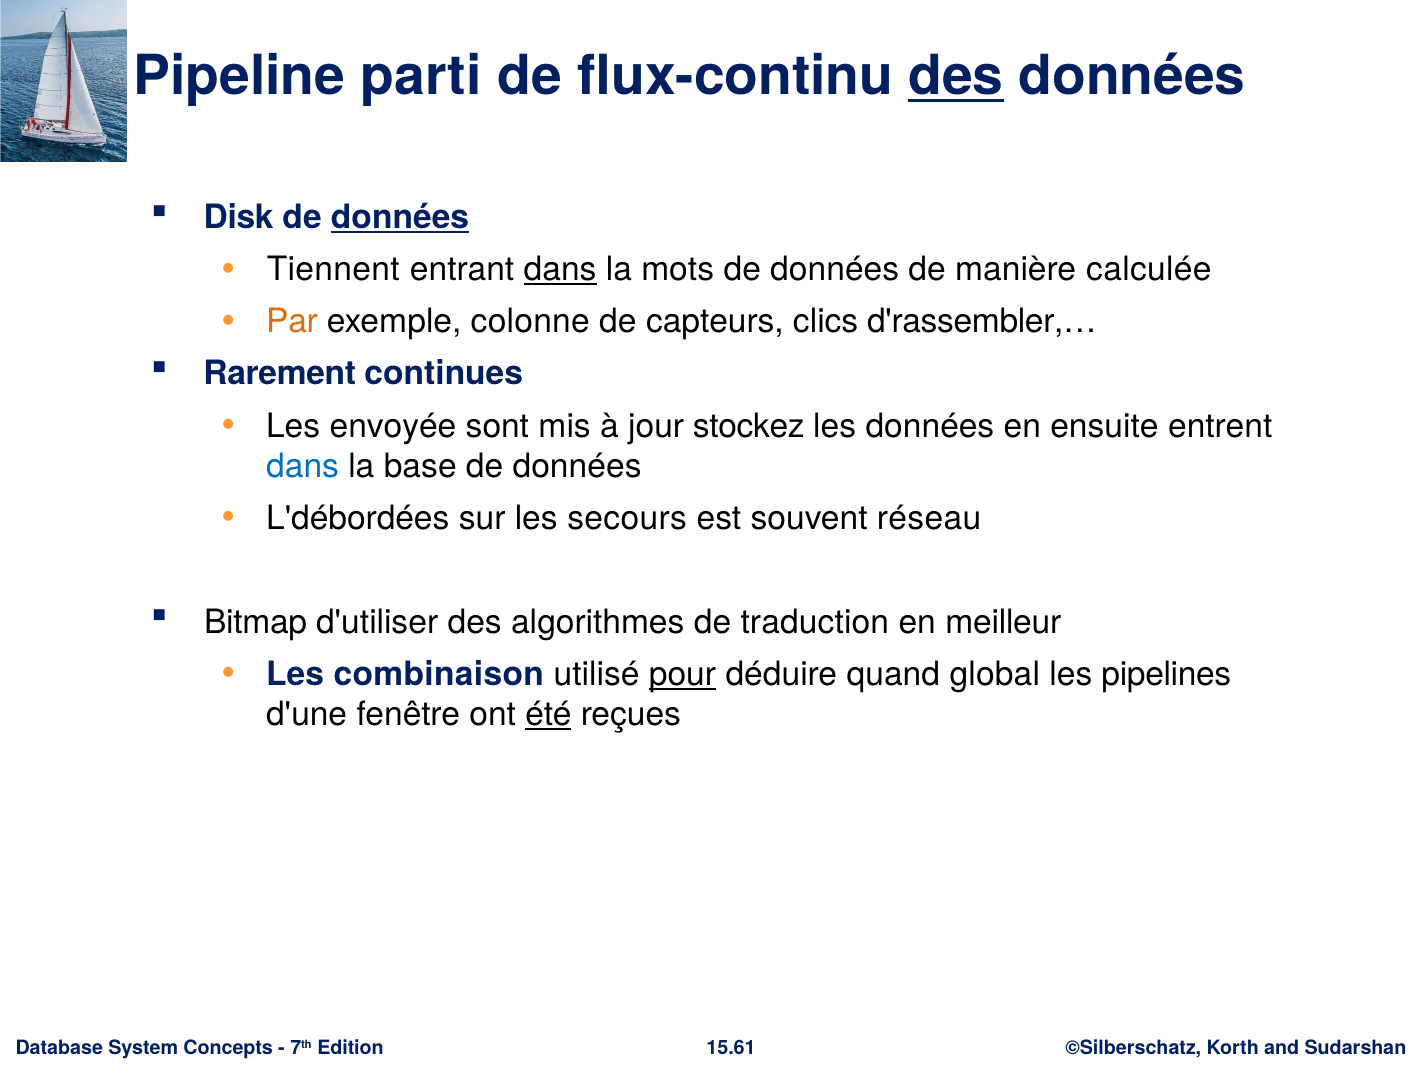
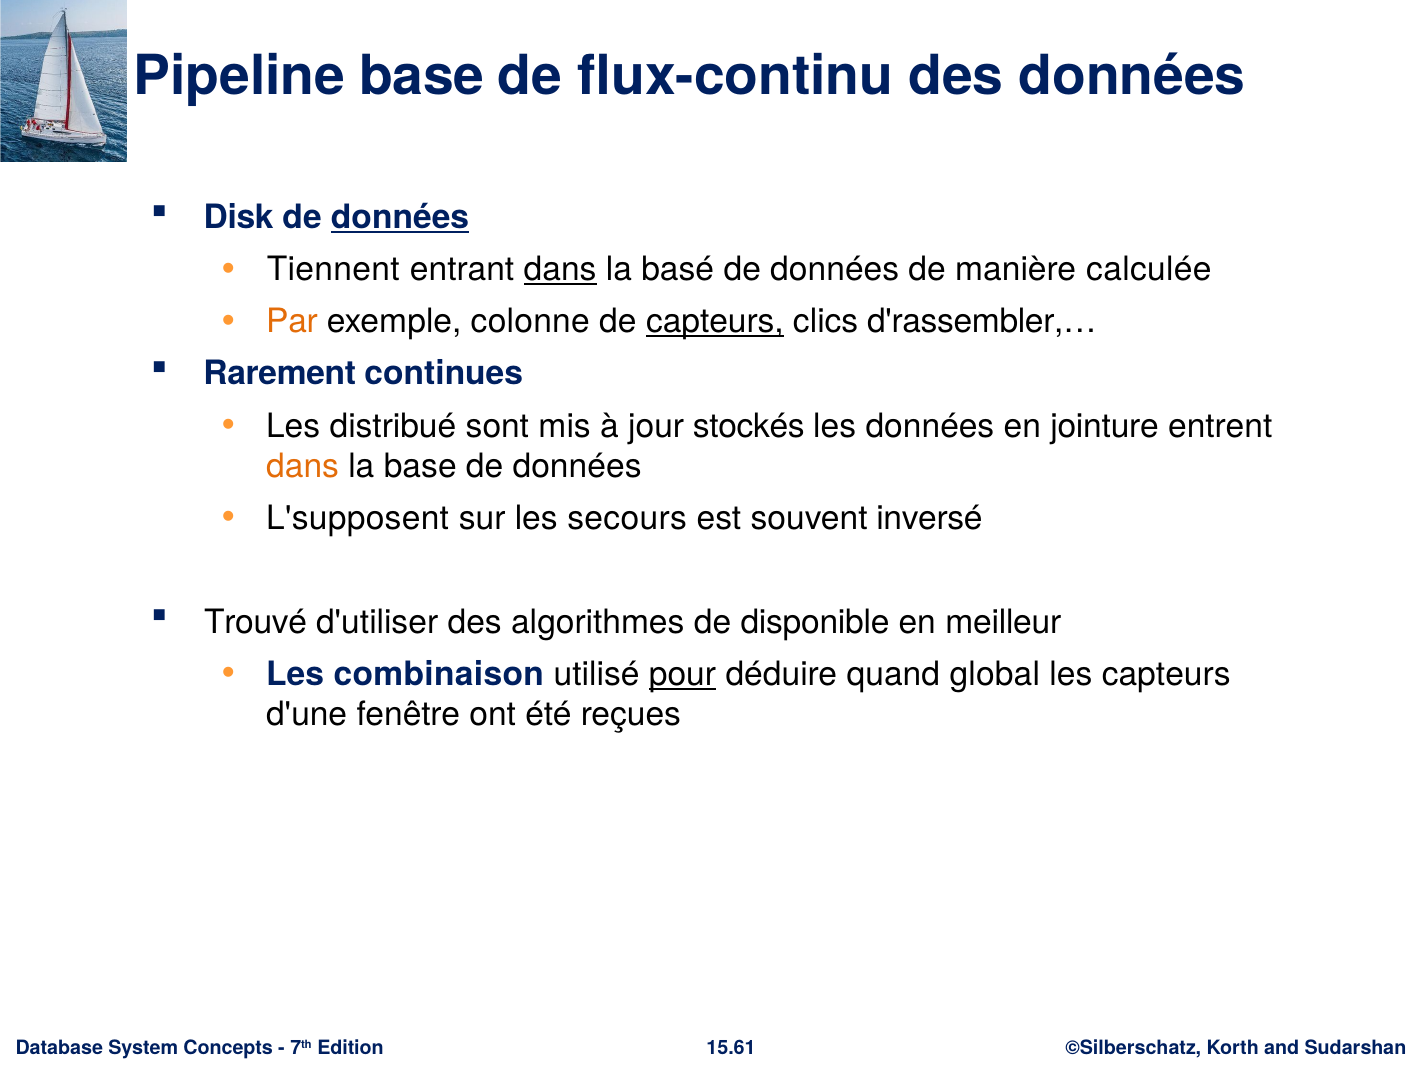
Pipeline parti: parti -> base (422, 76)
des underline: present -> none (956, 76)
mots: mots -> basé (678, 270)
capteurs underline: none -> present (715, 322)
envoyée: envoyée -> distribué (393, 426)
stockez: stockez -> stockés (749, 426)
ensuite: ensuite -> jointure (1105, 426)
dans colour: blue -> orange (303, 466)
L'débordées: L'débordées -> L'supposent (358, 518)
réseau: réseau -> inversé (929, 518)
Bitmap: Bitmap -> Trouvé (256, 622)
traduction: traduction -> disponible (815, 622)
les pipelines: pipelines -> capteurs (1166, 674)
été underline: present -> none (548, 715)
